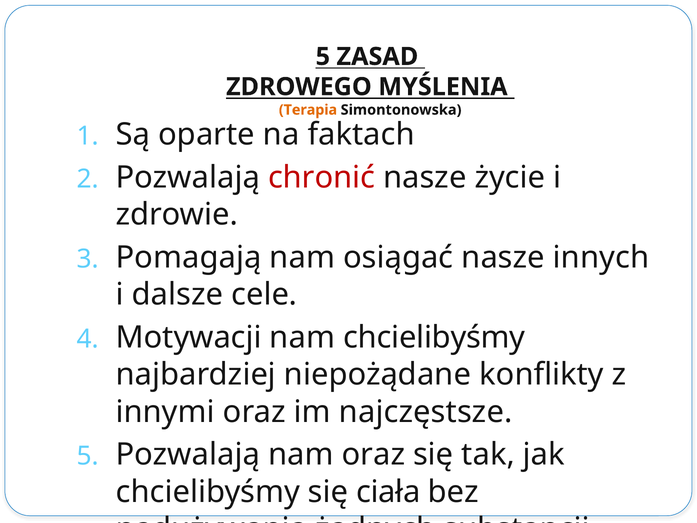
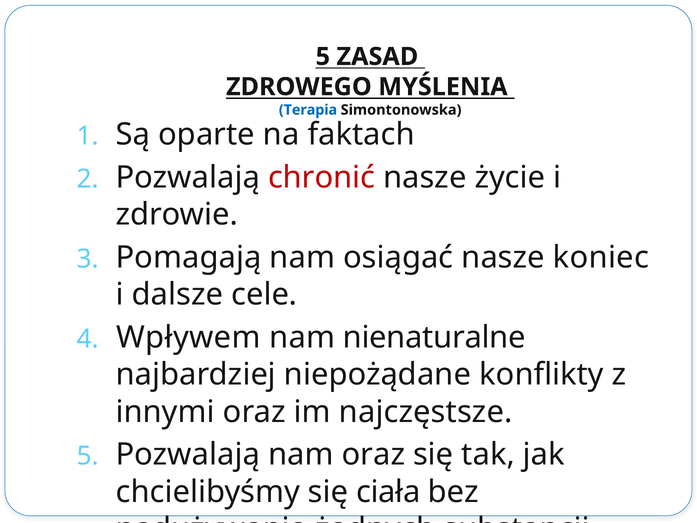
Terapia colour: orange -> blue (308, 110)
innych: innych -> koniec (601, 257)
Motywacji: Motywacji -> Wpływem (188, 337)
nam chcielibyśmy: chcielibyśmy -> nienaturalne (434, 337)
